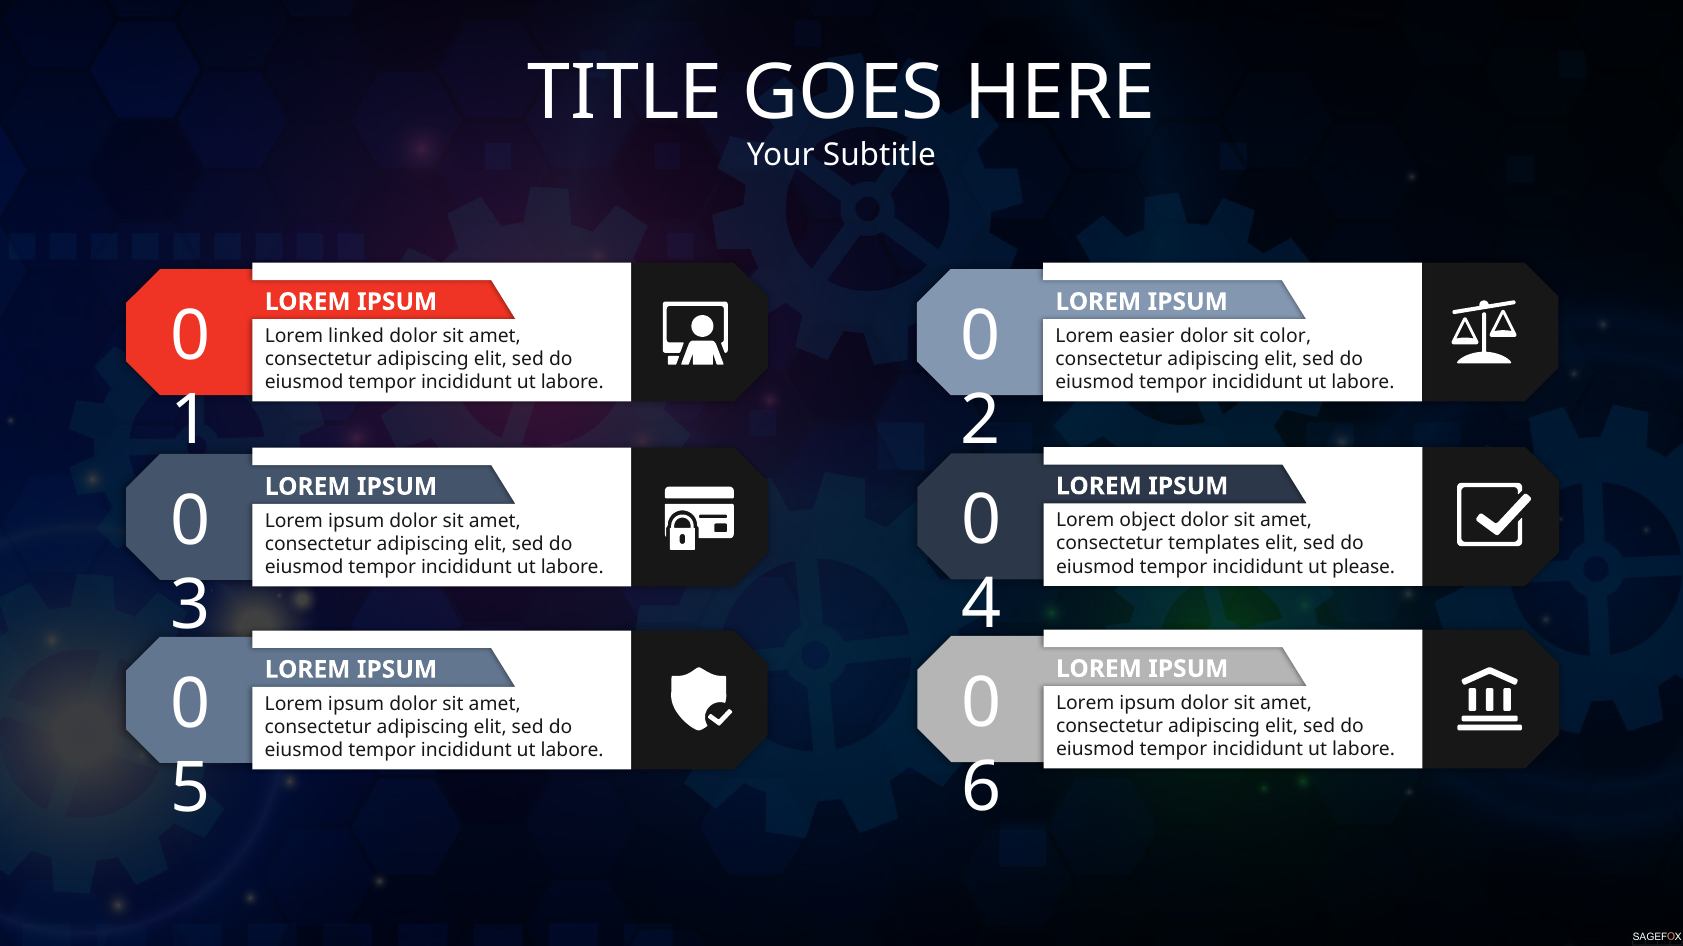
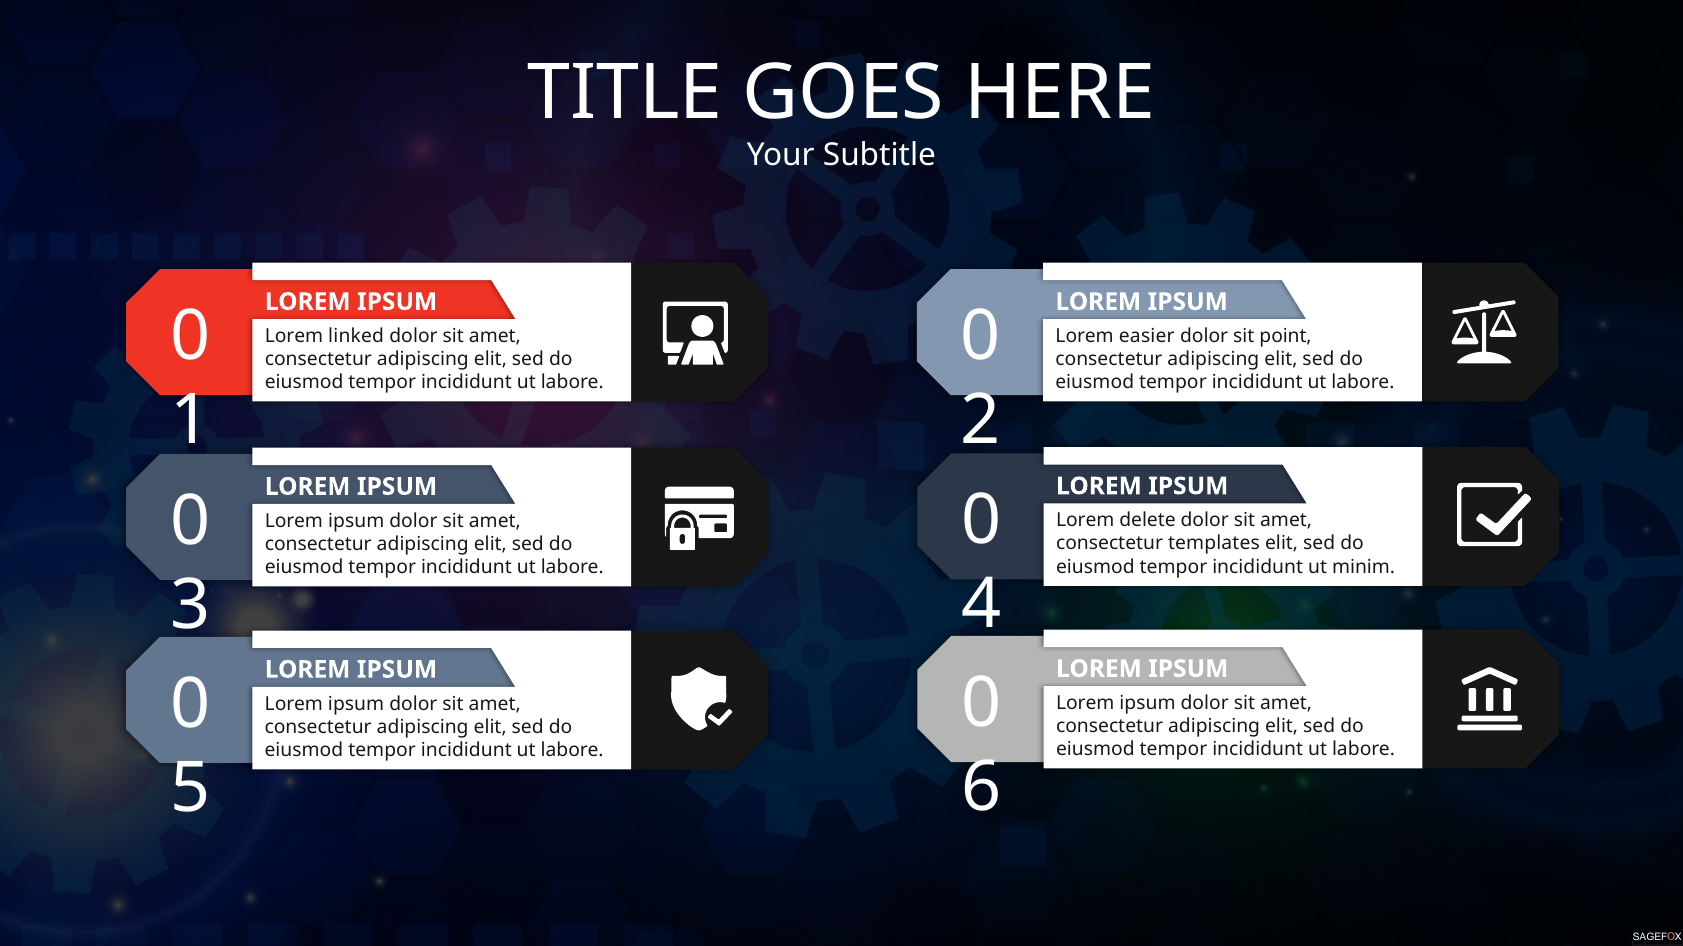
color: color -> point (1286, 336)
object: object -> delete (1147, 521)
please: please -> minim (1364, 567)
